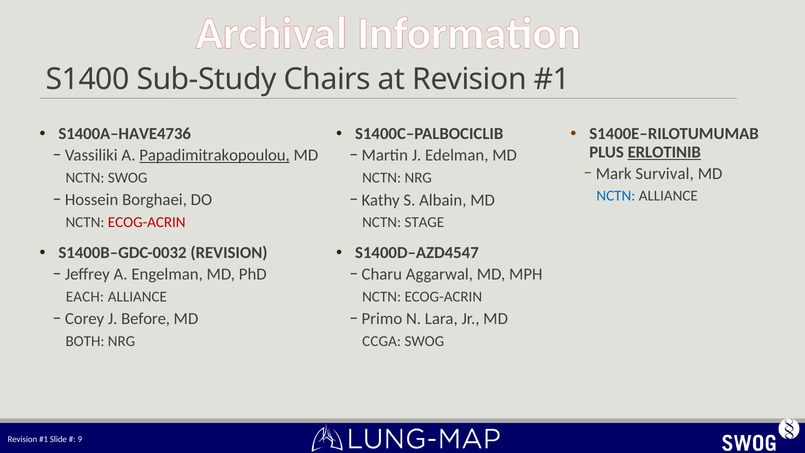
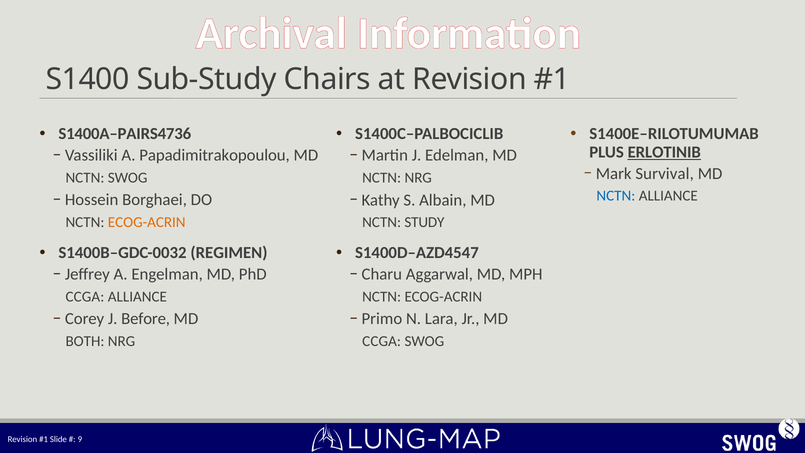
S1400A–HAVE4736: S1400A–HAVE4736 -> S1400A–PAIRS4736 (125, 134)
Papadimitrakopoulou underline: present -> none (215, 155)
ECOG-ACRIN colour: red -> orange (147, 222)
STAGE: STAGE -> STUDY (424, 222)
S1400B–GDC-0032 REVISION: REVISION -> REGIMEN (229, 253)
EACH: EACH -> CCGA (85, 296)
